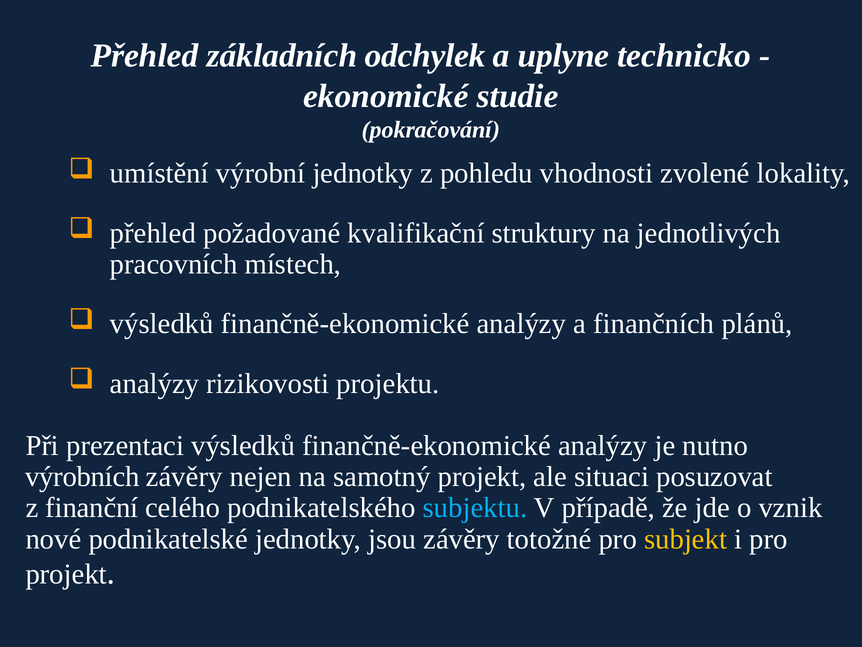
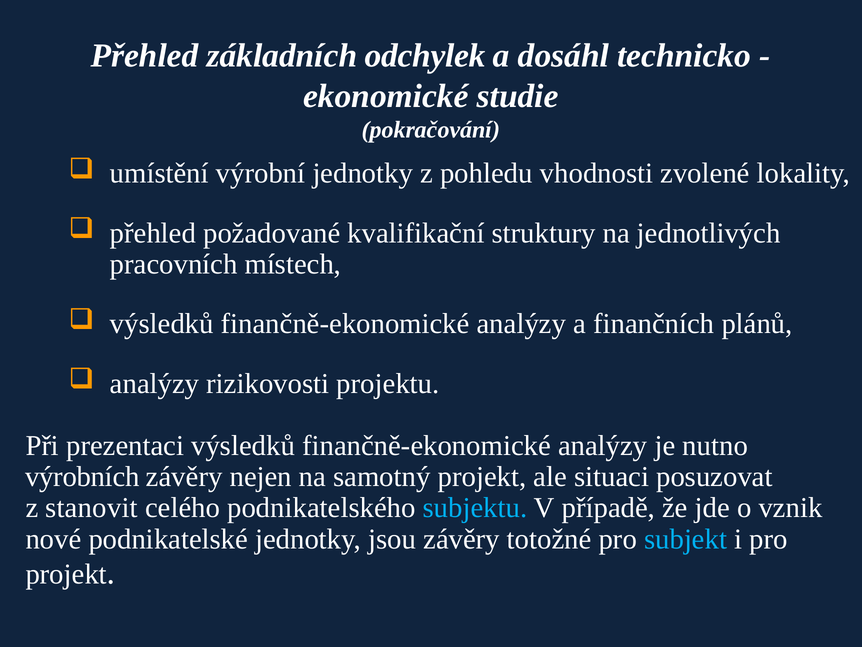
uplyne: uplyne -> dosáhl (563, 56)
finanční: finanční -> stanovit (92, 508)
subjekt colour: yellow -> light blue (686, 539)
